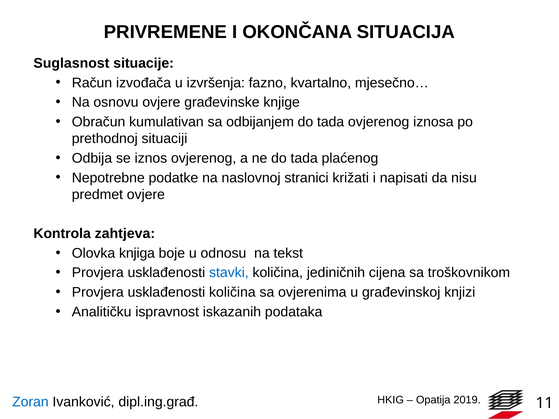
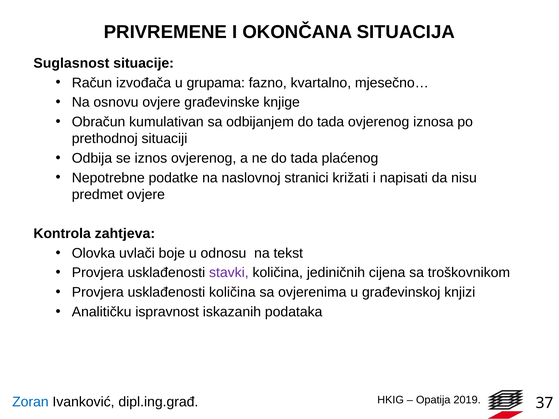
izvršenja: izvršenja -> grupama (216, 83)
knjiga: knjiga -> uvlači (137, 253)
stavki colour: blue -> purple (229, 273)
11: 11 -> 37 (544, 403)
